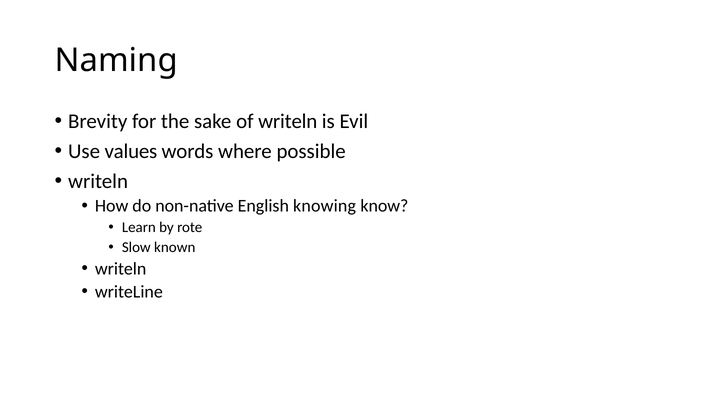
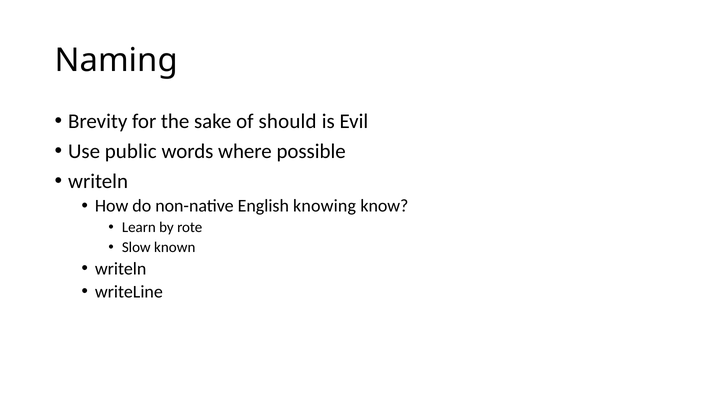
of writeln: writeln -> should (288, 121)
values: values -> public (131, 151)
